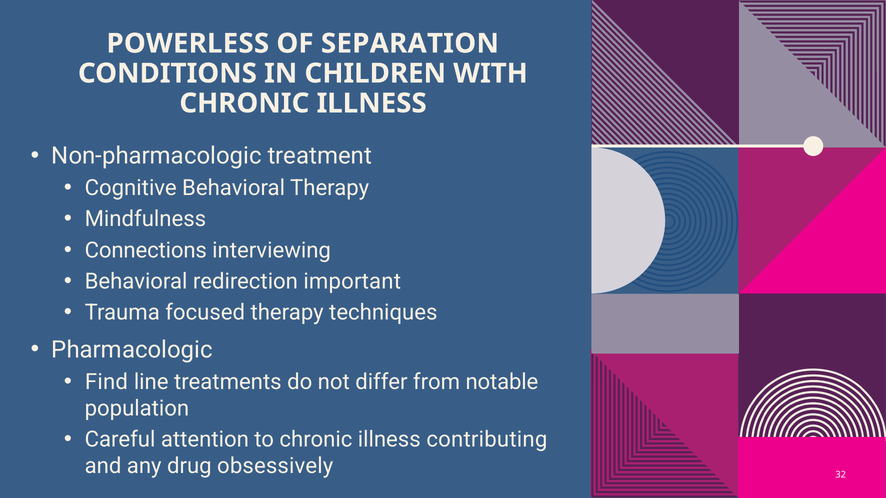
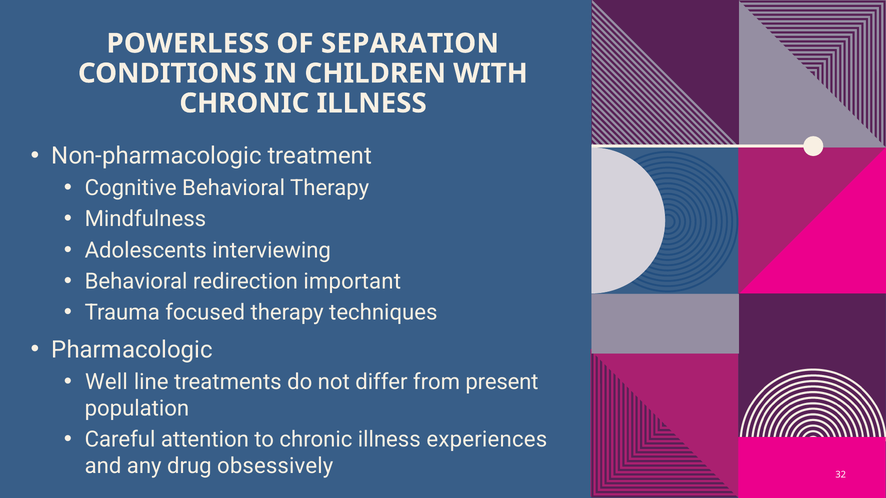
Connections: Connections -> Adolescents (146, 251)
Find: Find -> Well (106, 382)
notable: notable -> present (502, 382)
contributing: contributing -> experiences (487, 440)
